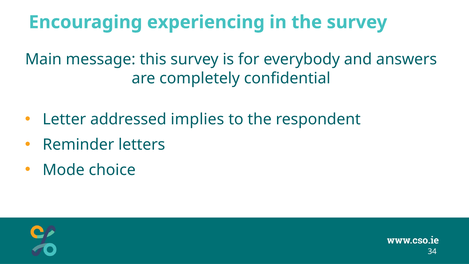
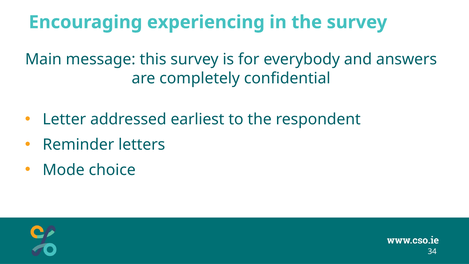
implies: implies -> earliest (197, 119)
